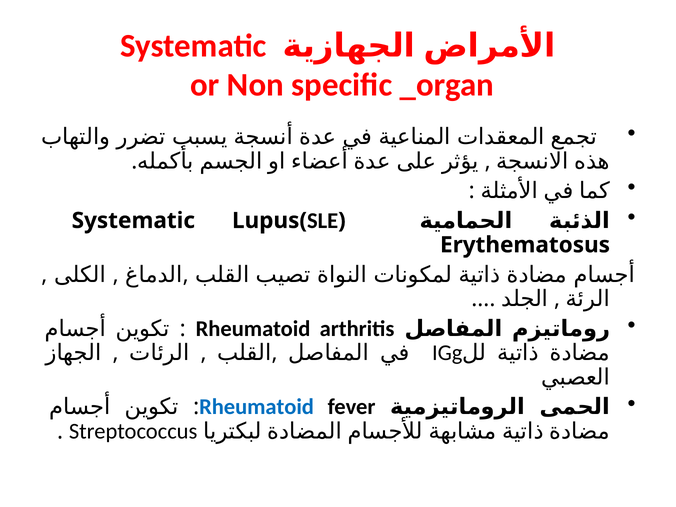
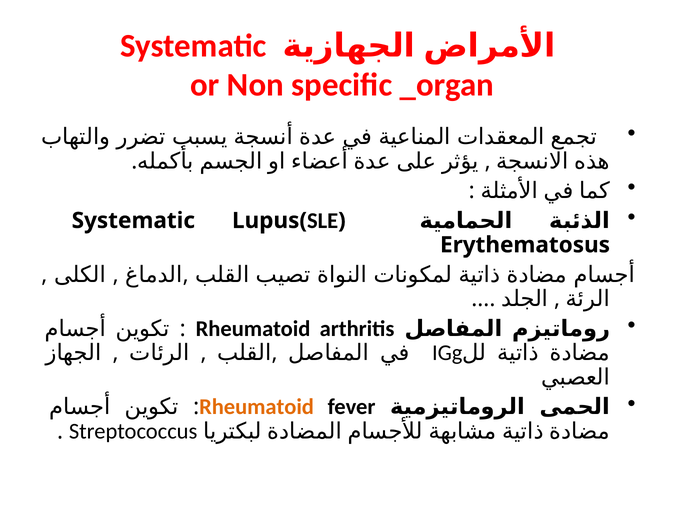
Rheumatoid colour: blue -> orange (257, 407)
